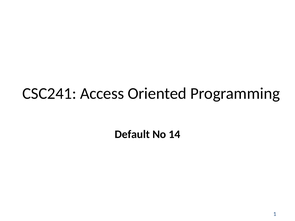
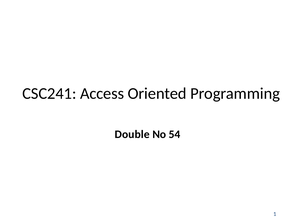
Default: Default -> Double (132, 135)
14: 14 -> 54 (175, 135)
